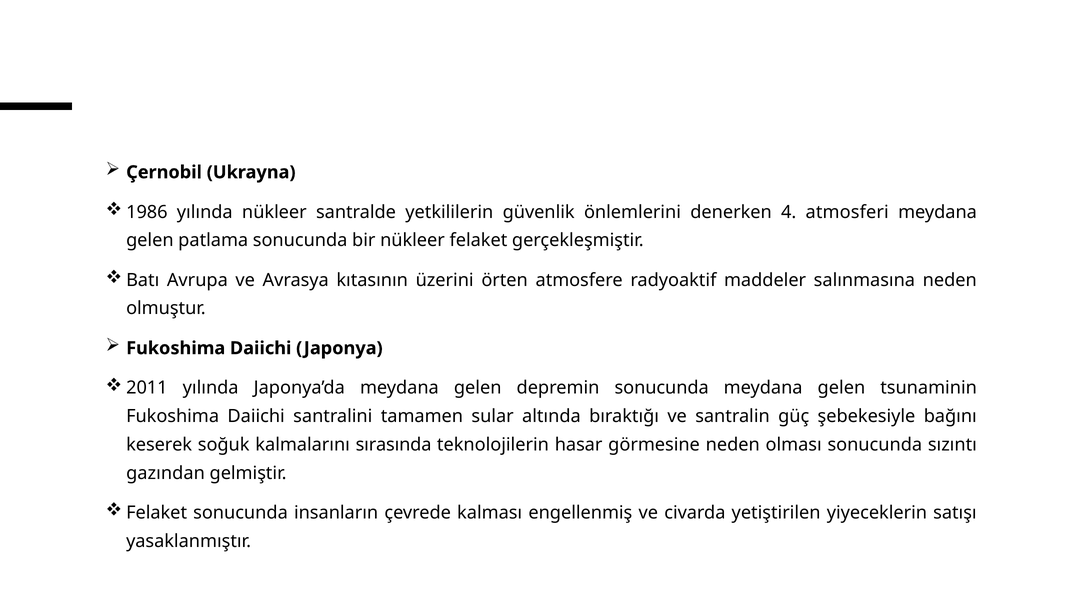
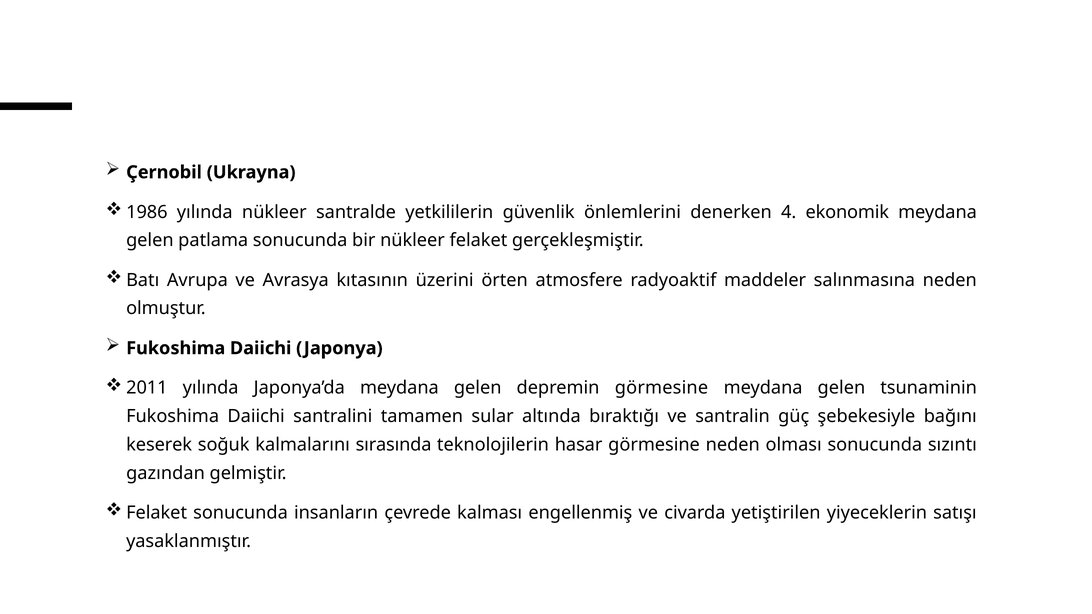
atmosferi: atmosferi -> ekonomik (847, 212)
depremin sonucunda: sonucunda -> görmesine (662, 388)
